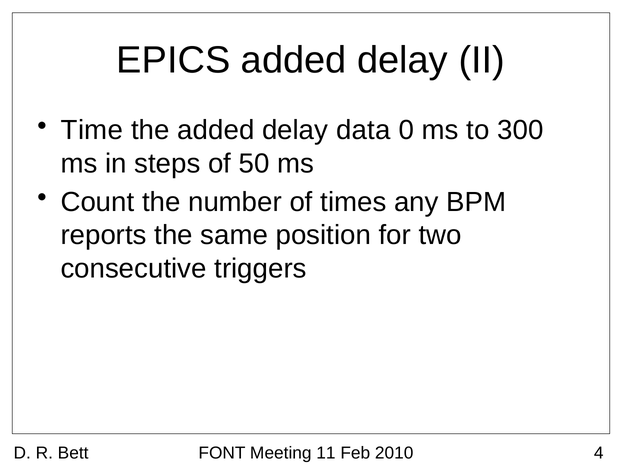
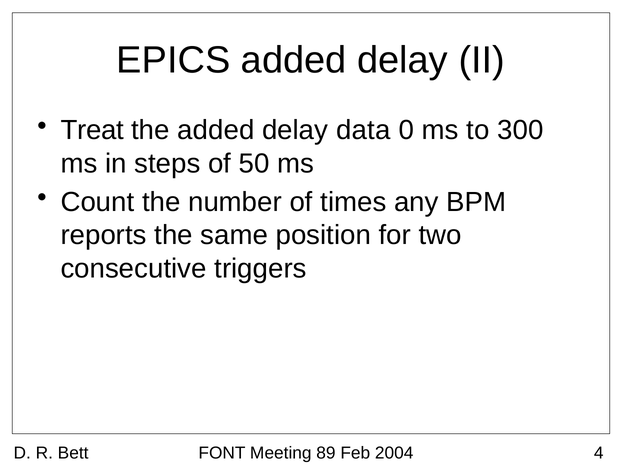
Time: Time -> Treat (92, 130)
11: 11 -> 89 (326, 454)
2010: 2010 -> 2004 (394, 454)
